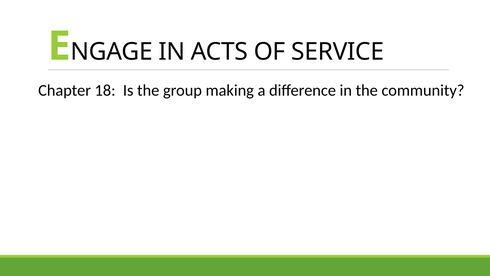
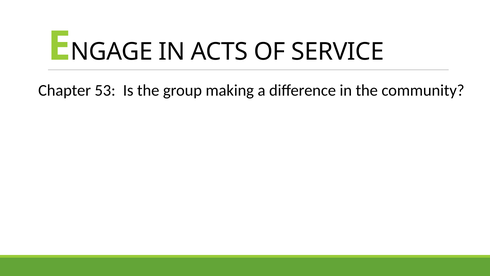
18: 18 -> 53 (105, 90)
